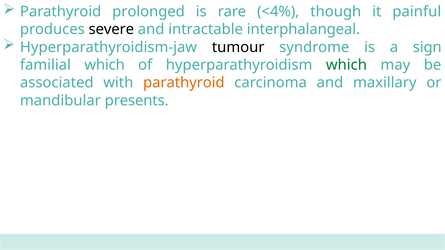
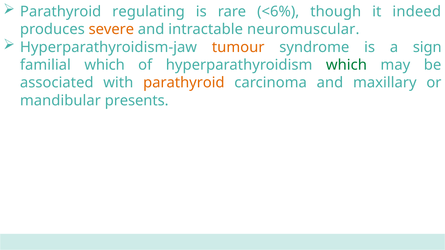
prolonged: prolonged -> regulating (149, 12)
<4%: <4% -> <6% (278, 12)
painful: painful -> indeed (417, 12)
severe colour: black -> orange (111, 29)
interphalangeal: interphalangeal -> neuromuscular (303, 29)
tumour colour: black -> orange (238, 47)
